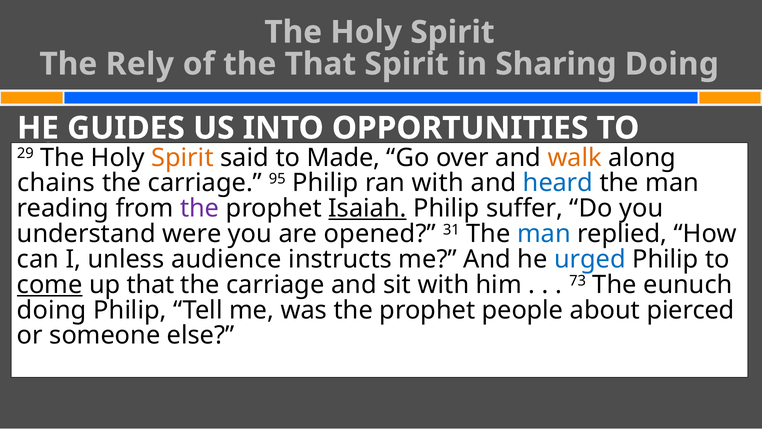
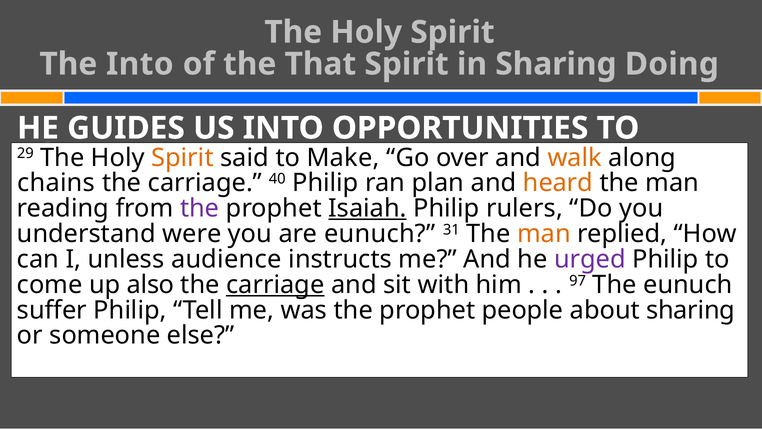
The Rely: Rely -> Into (140, 64)
Made: Made -> Make (343, 157)
95: 95 -> 40 (277, 179)
ran with: with -> plan (438, 183)
heard colour: blue -> orange (558, 183)
suffer: suffer -> rulers (524, 208)
are opened: opened -> eunuch (380, 234)
man colour: blue -> orange (544, 234)
urged colour: blue -> purple (590, 259)
come underline: present -> none (50, 284)
up that: that -> also (151, 284)
carriage underline: none -> present (275, 284)
73: 73 -> 97 (578, 280)
doing: doing -> suffer (52, 310)
about pierced: pierced -> sharing (691, 310)
